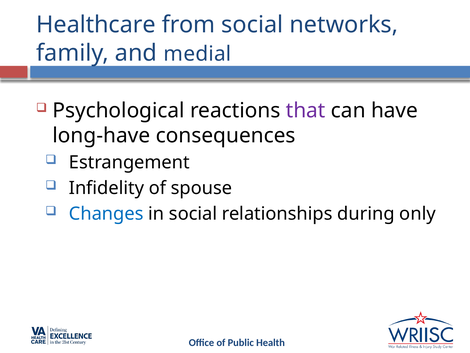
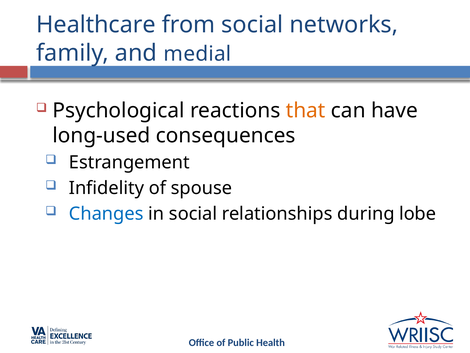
that colour: purple -> orange (306, 110)
long-have: long-have -> long-used (101, 135)
only: only -> lobe (418, 213)
